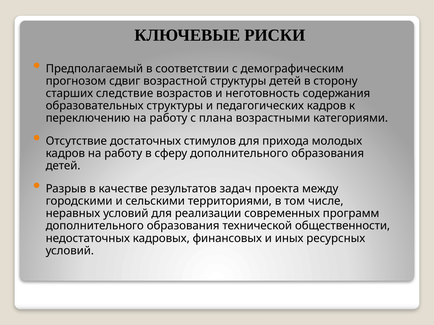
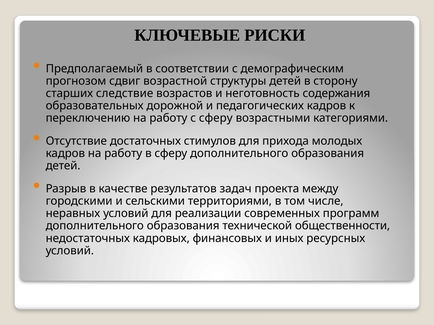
образовательных структуры: структуры -> дорожной (175, 106)
с плана: плана -> сферу (216, 118)
